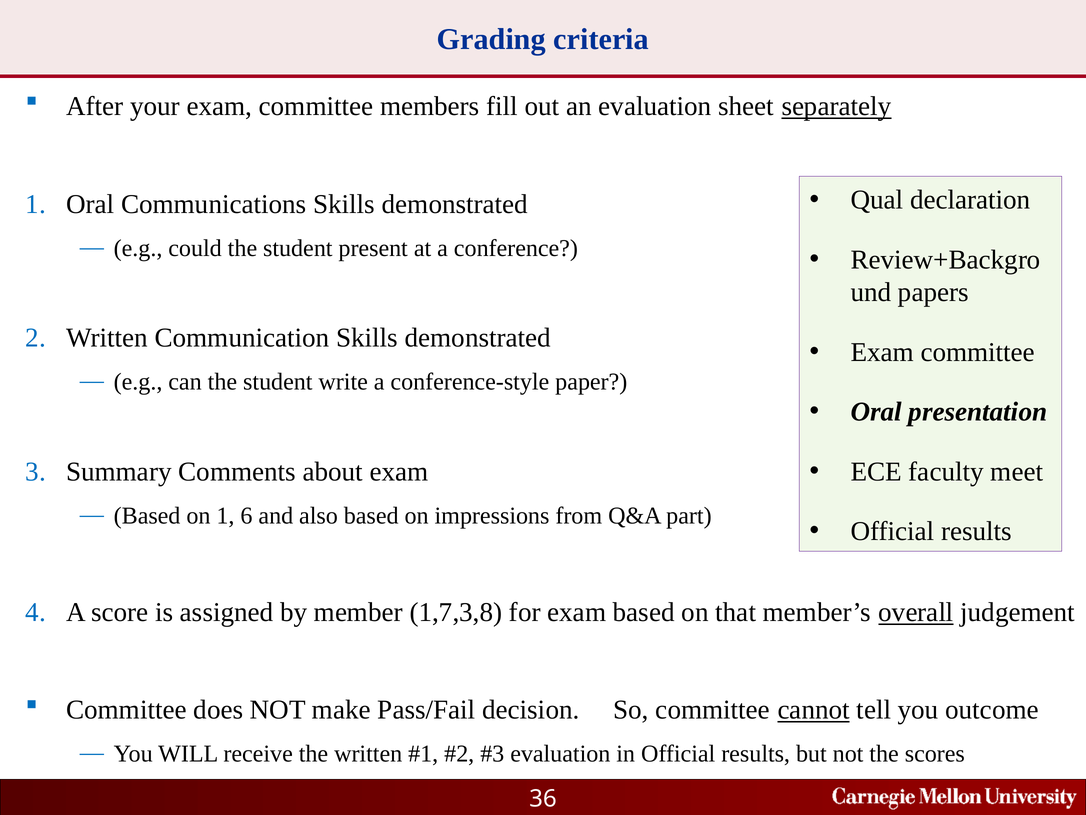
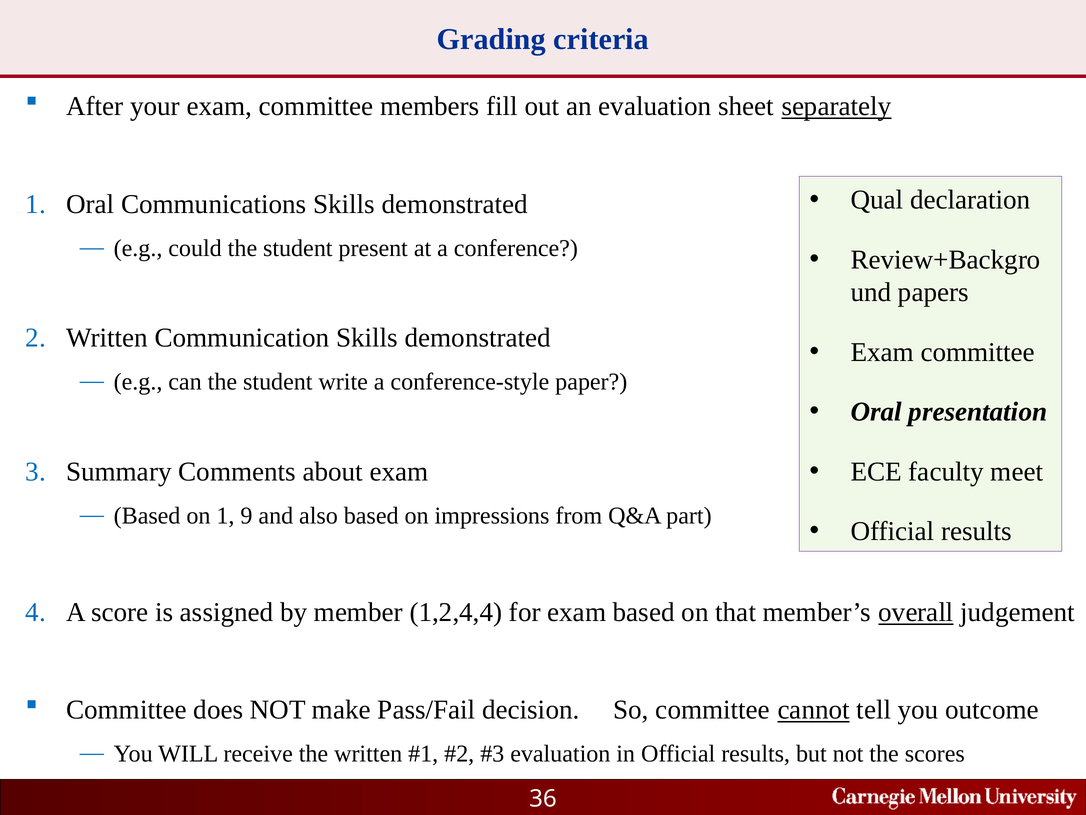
6: 6 -> 9 (246, 516)
1,7,3,8: 1,7,3,8 -> 1,2,4,4 (456, 612)
